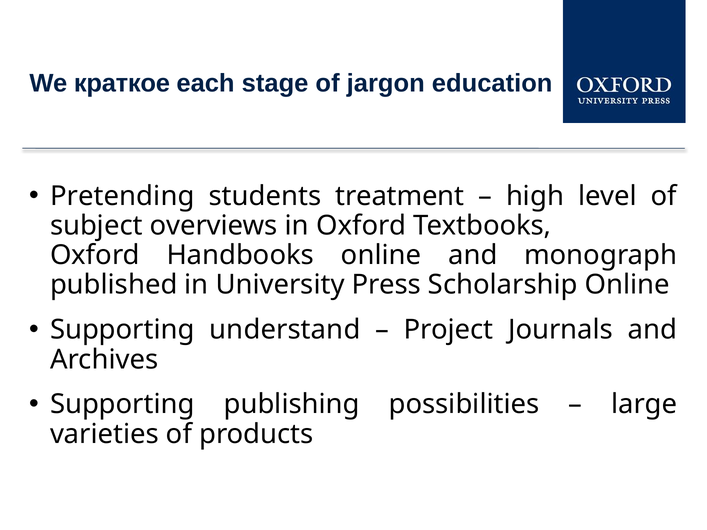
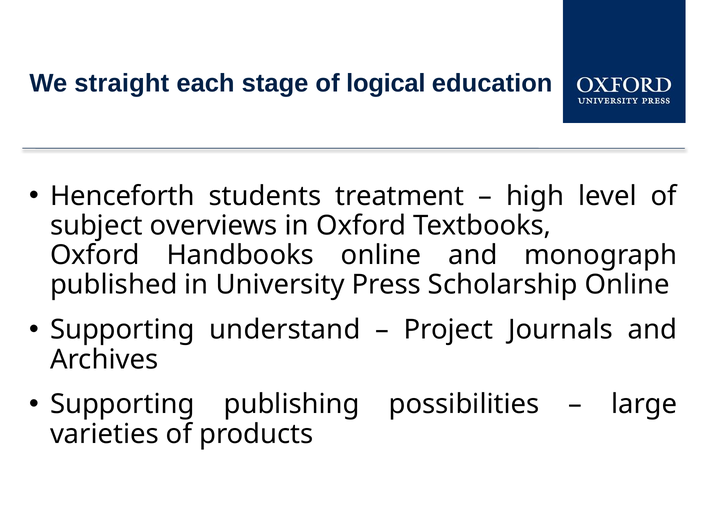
краткое: краткое -> straight (122, 83)
jargon: jargon -> logical (386, 83)
Pretending: Pretending -> Henceforth (122, 196)
